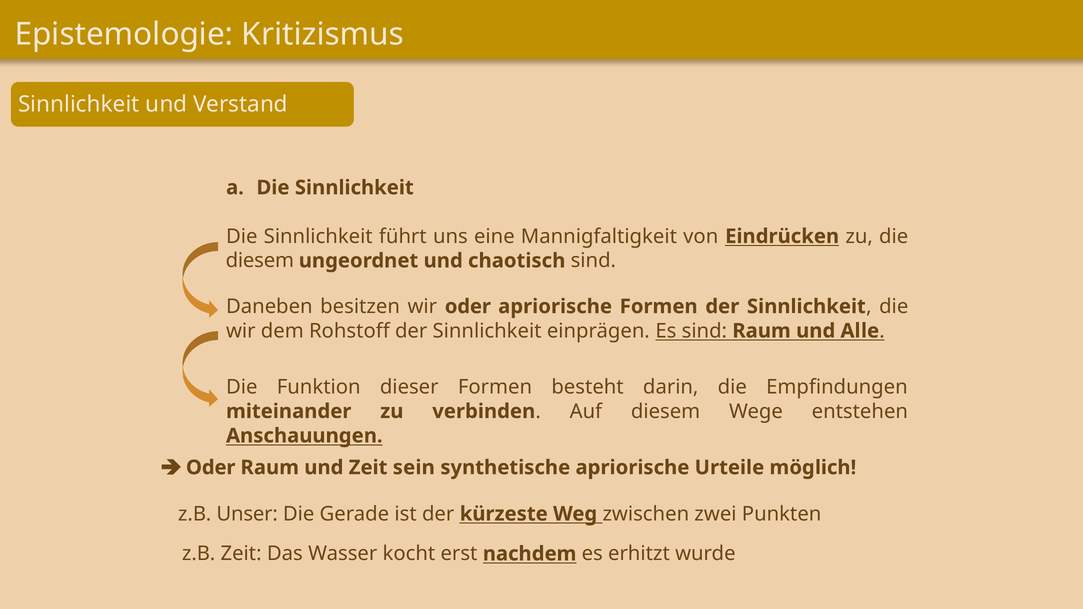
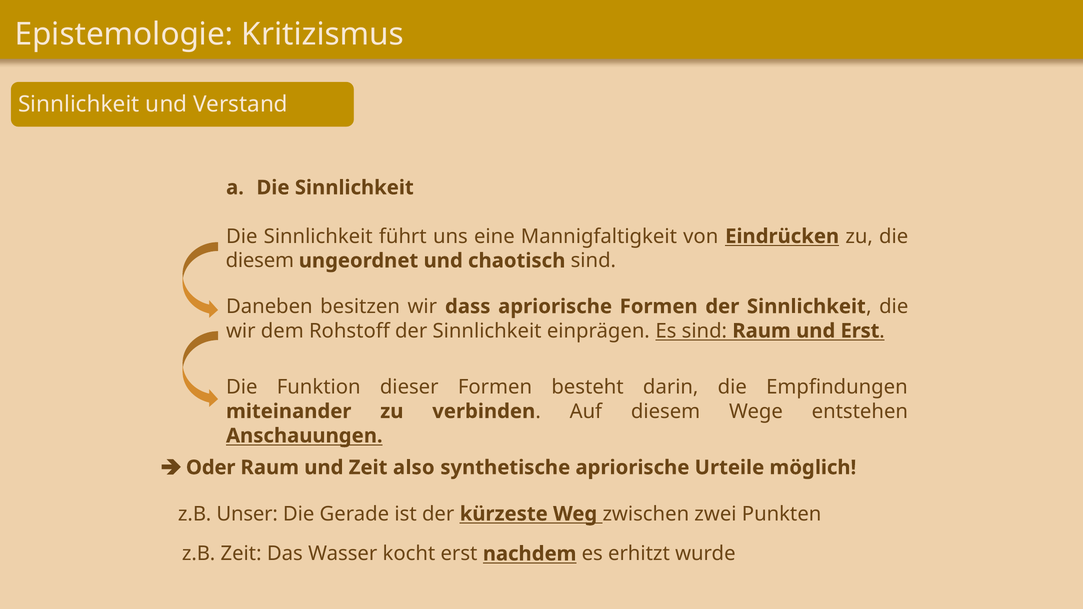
wir oder: oder -> dass (468, 307)
und Alle: Alle -> Erst (860, 331)
sein: sein -> also (414, 468)
